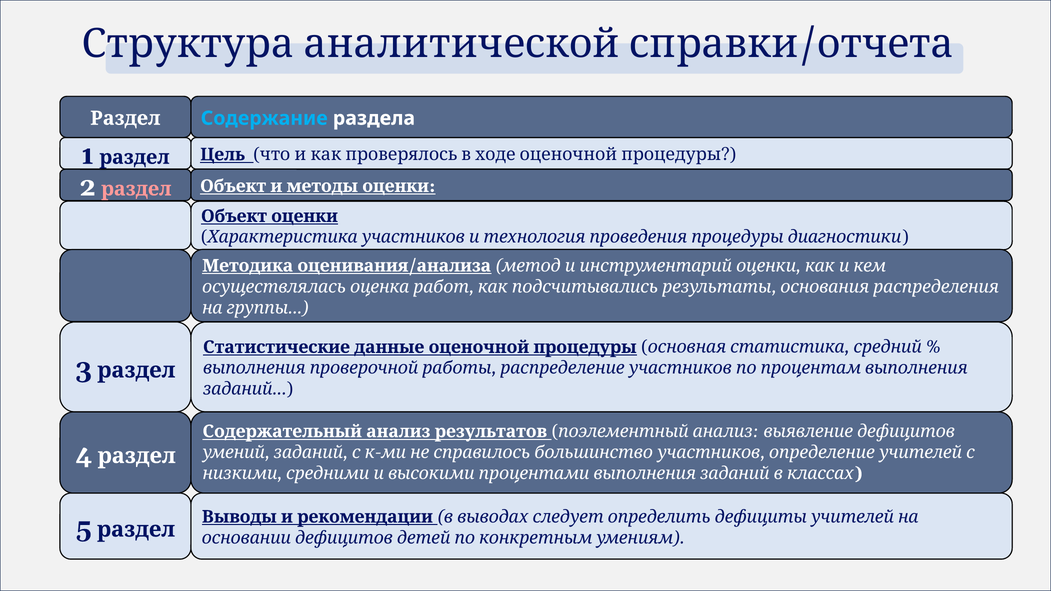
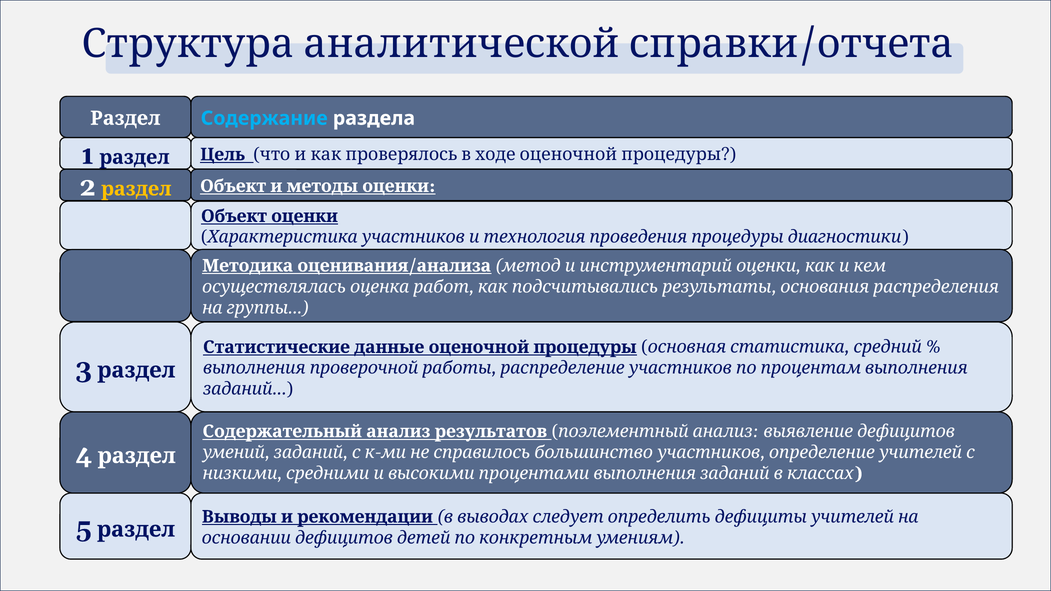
раздел colour: pink -> yellow (136, 189)
